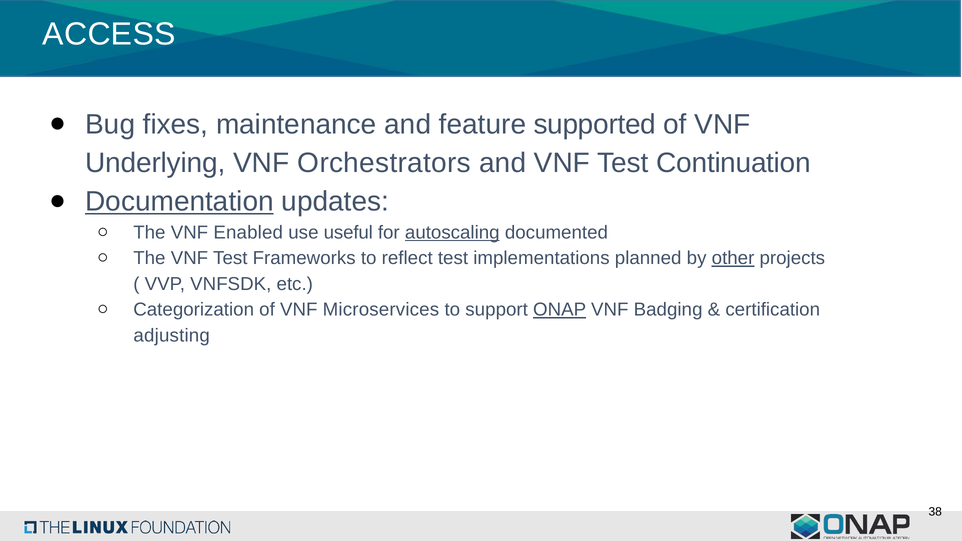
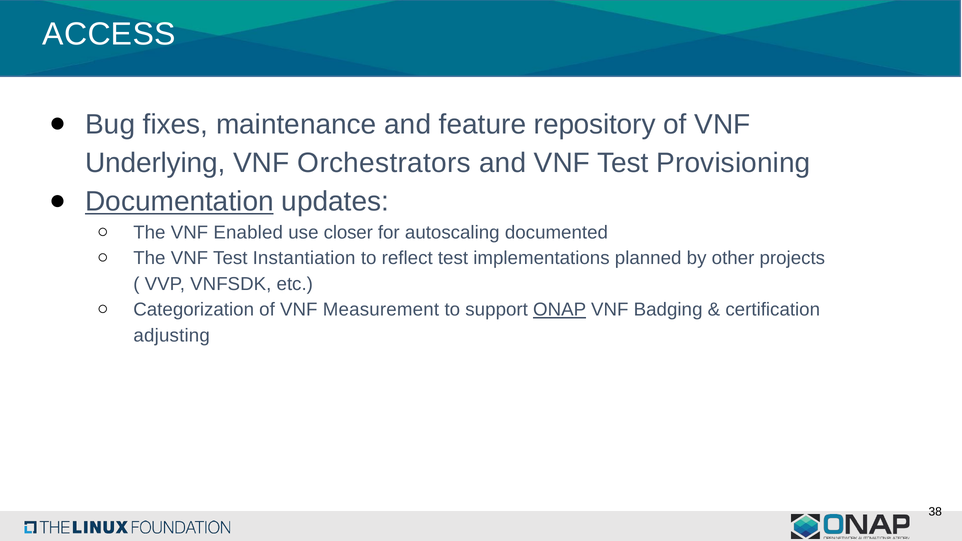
supported: supported -> repository (595, 124)
Continuation: Continuation -> Provisioning (733, 163)
useful: useful -> closer (348, 232)
autoscaling underline: present -> none (452, 232)
Frameworks: Frameworks -> Instantiation (304, 258)
other underline: present -> none (733, 258)
Microservices: Microservices -> Measurement (381, 310)
